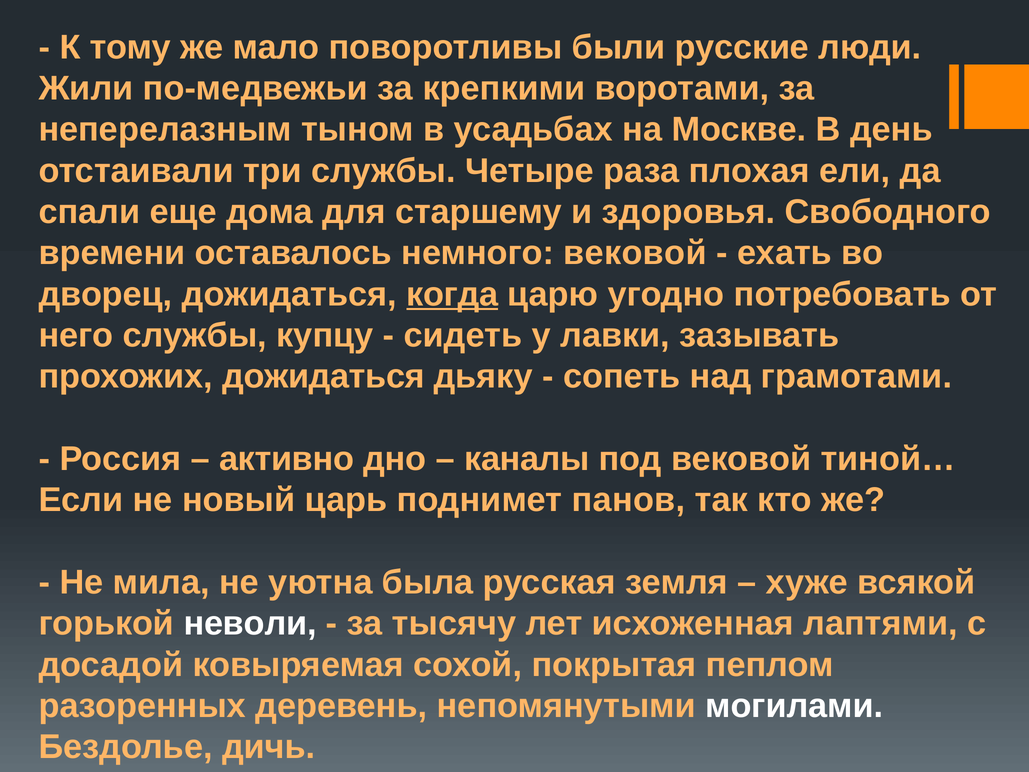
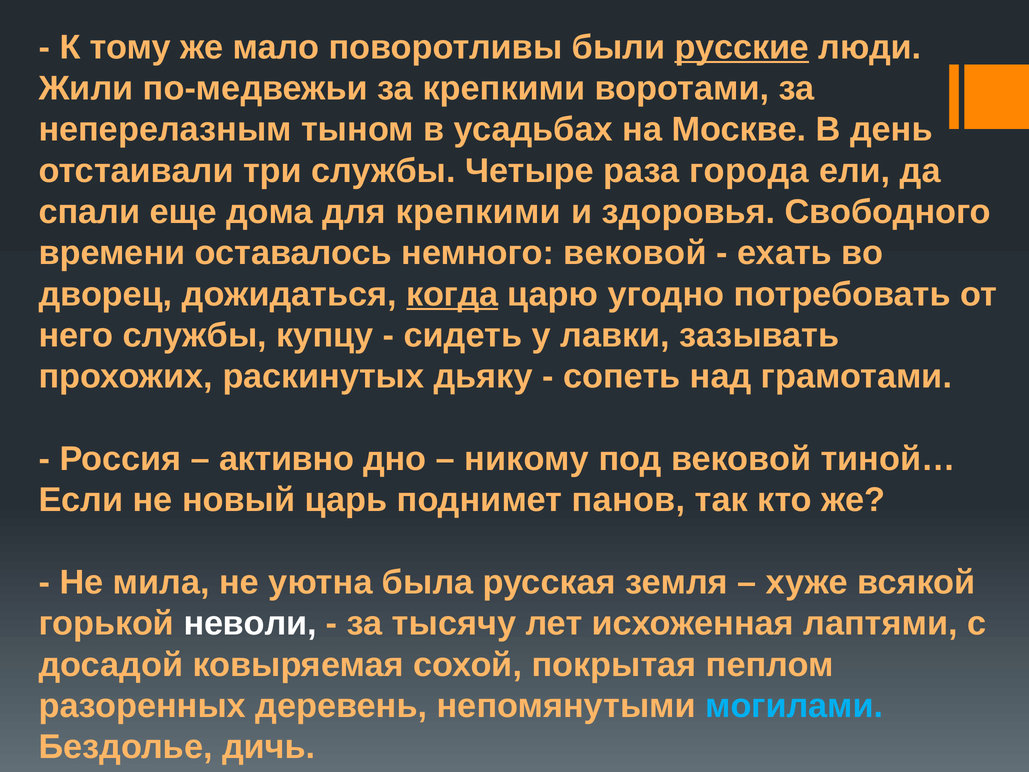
русские underline: none -> present (742, 47)
плохая: плохая -> города (749, 171)
для старшему: старшему -> крепкими (478, 212)
прохожих дожидаться: дожидаться -> раскинутых (323, 376)
каналы: каналы -> никому (527, 459)
могилами colour: white -> light blue (794, 706)
